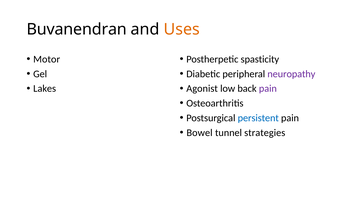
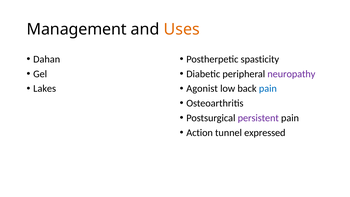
Buvanendran: Buvanendran -> Management (77, 29)
Motor: Motor -> Dahan (47, 59)
pain colour: purple -> blue (268, 89)
persistent colour: blue -> purple (258, 118)
Bowel: Bowel -> Action (200, 133)
strategies: strategies -> expressed (265, 133)
